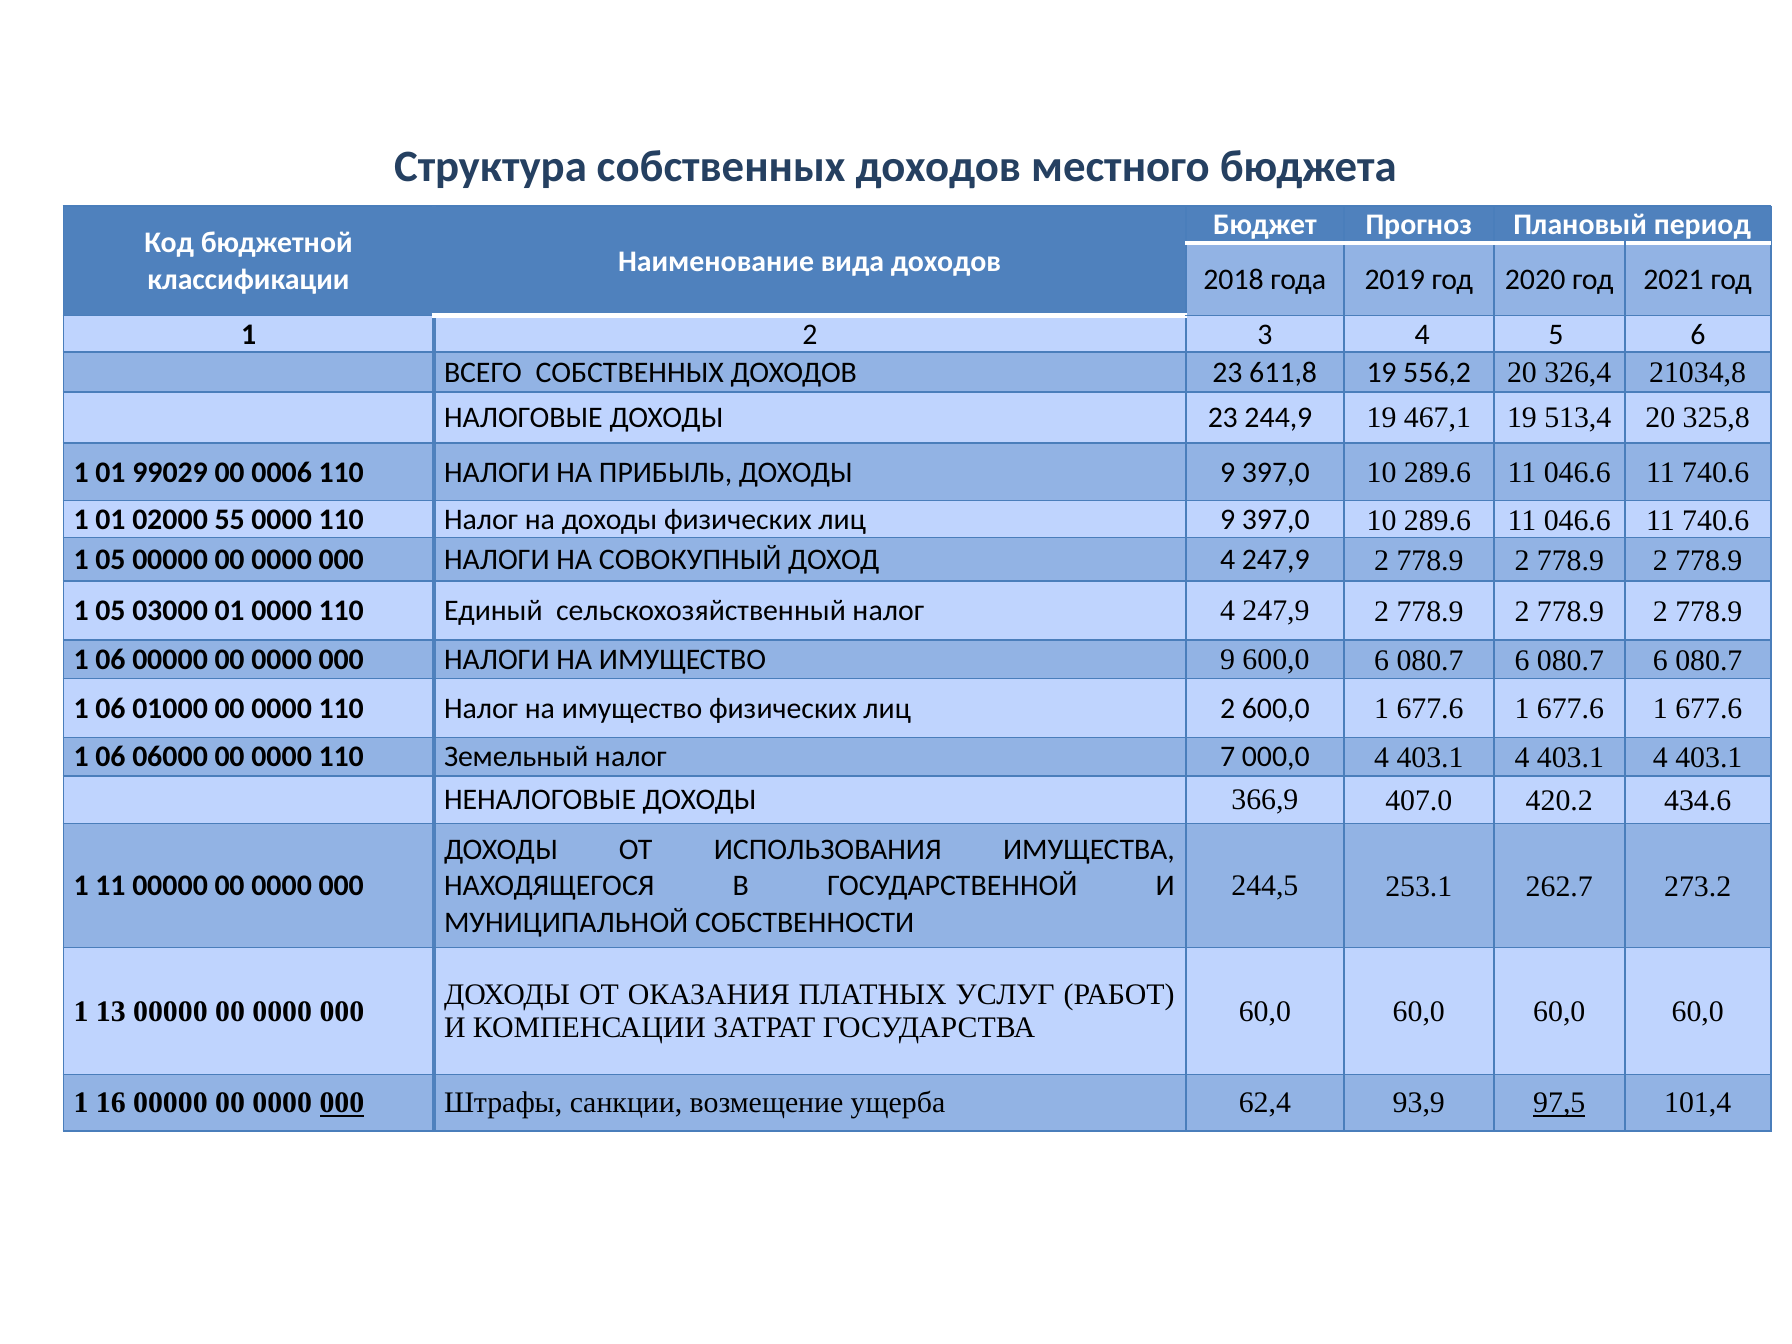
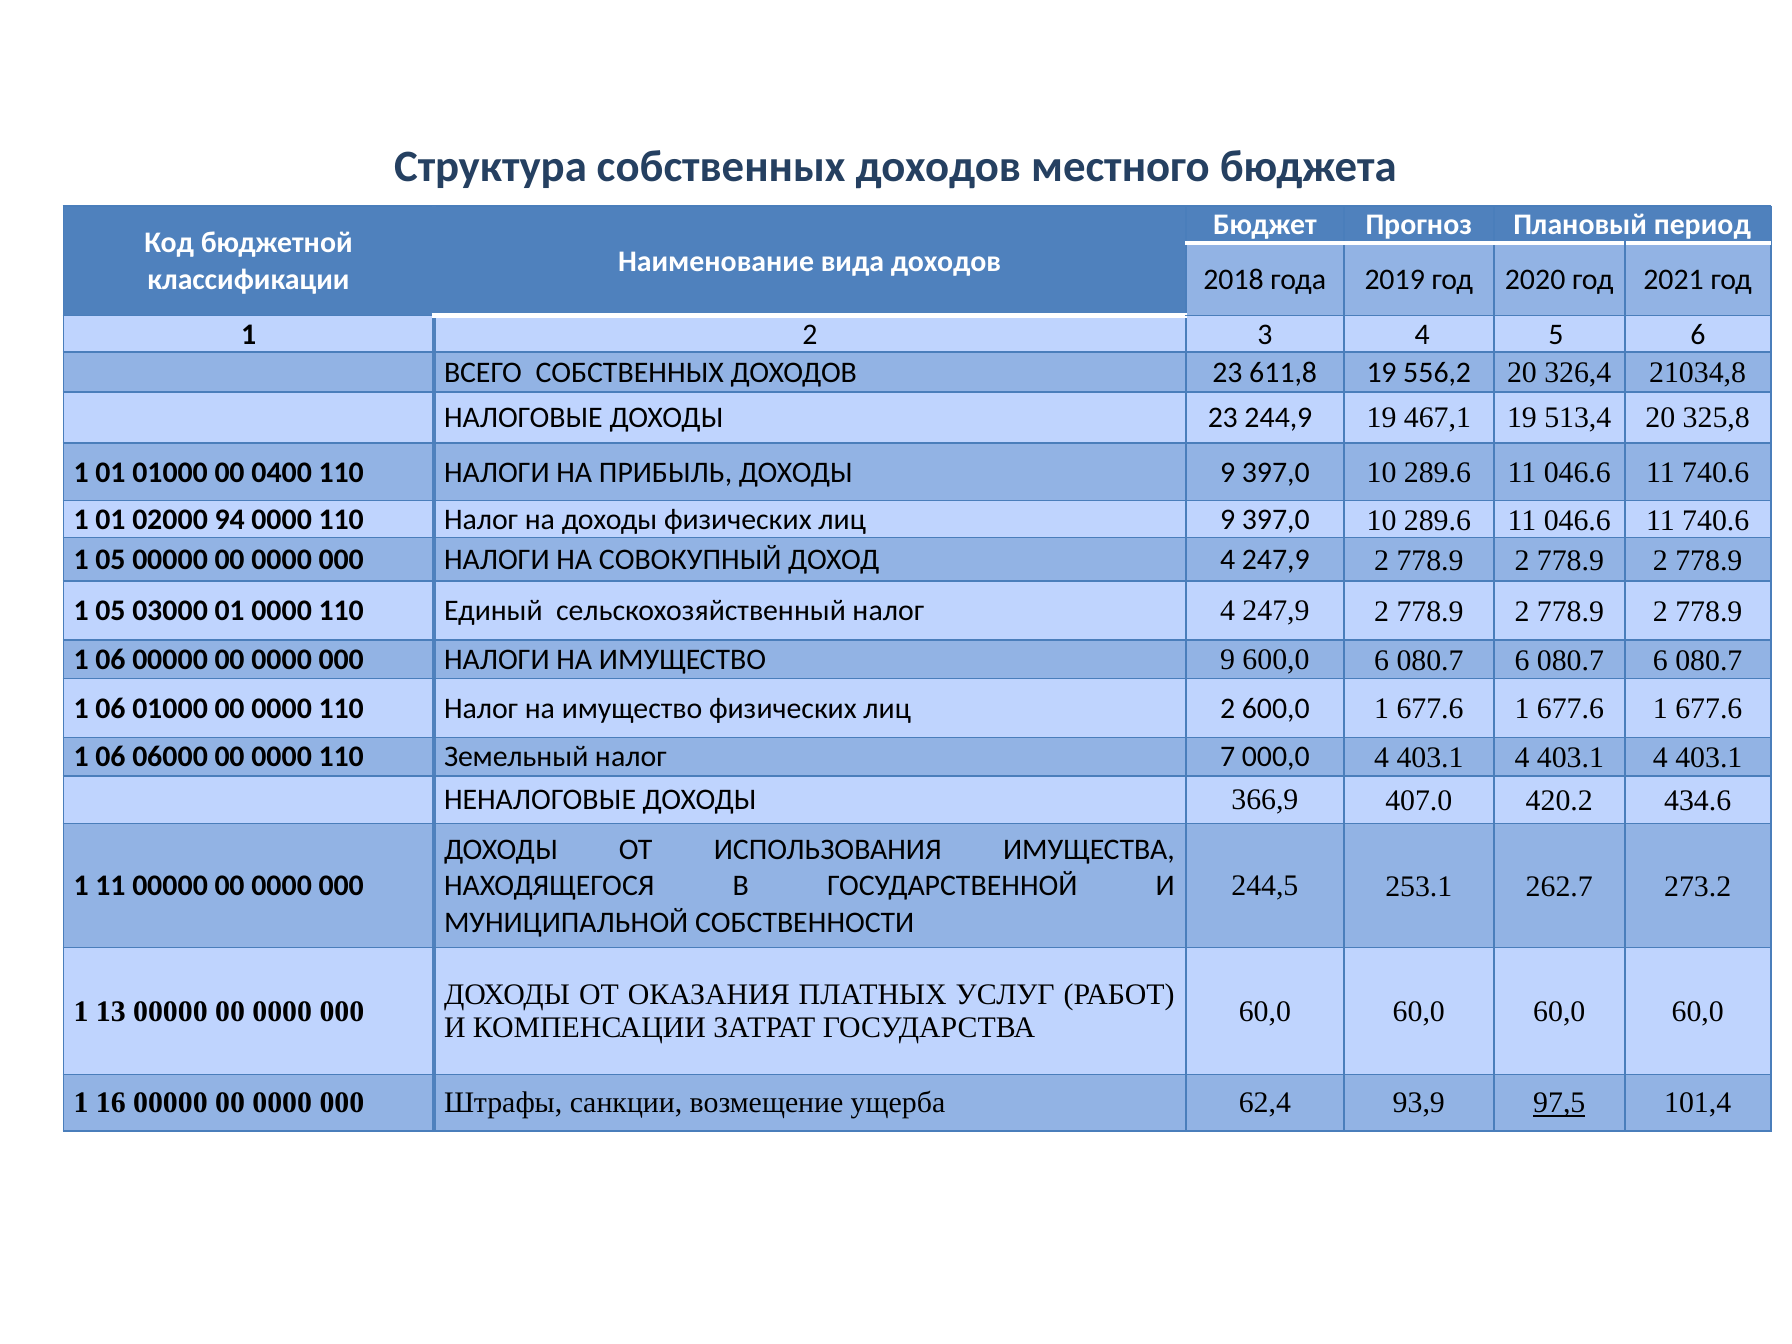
01 99029: 99029 -> 01000 (170, 472)
0006: 0006 -> 0400 (282, 472)
55: 55 -> 94 (230, 519)
000 underline: present -> none (342, 1103)
